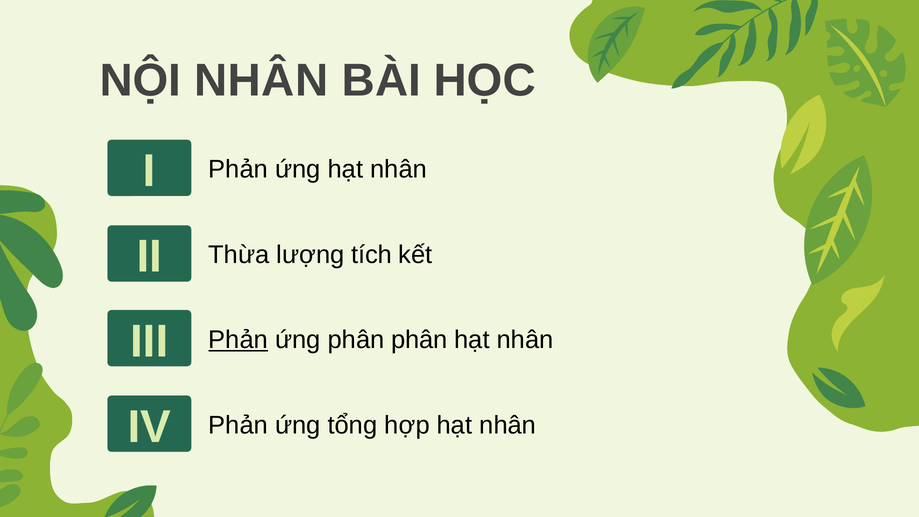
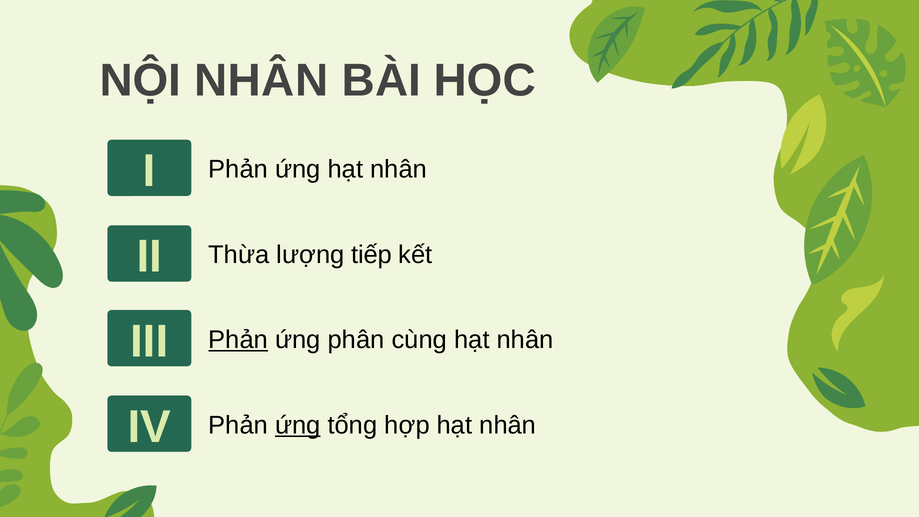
tích: tích -> tiếp (372, 255)
phân phân: phân -> cùng (419, 340)
ứng underline: none -> present (298, 425)
